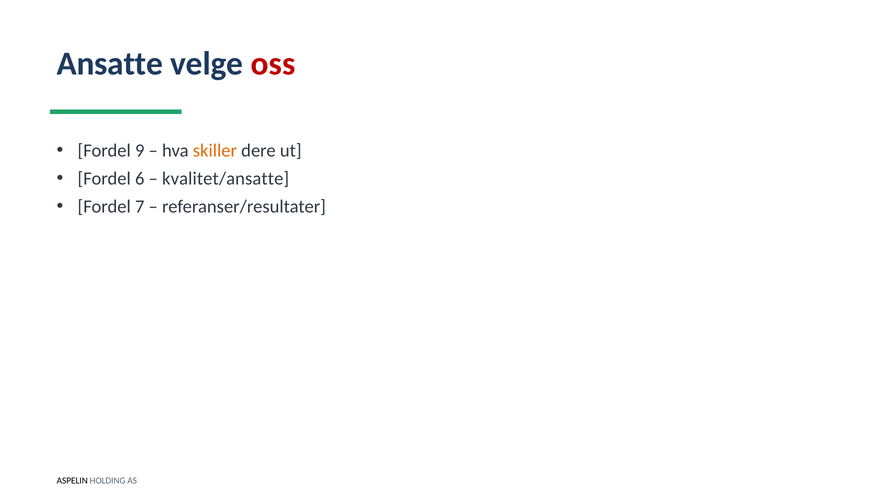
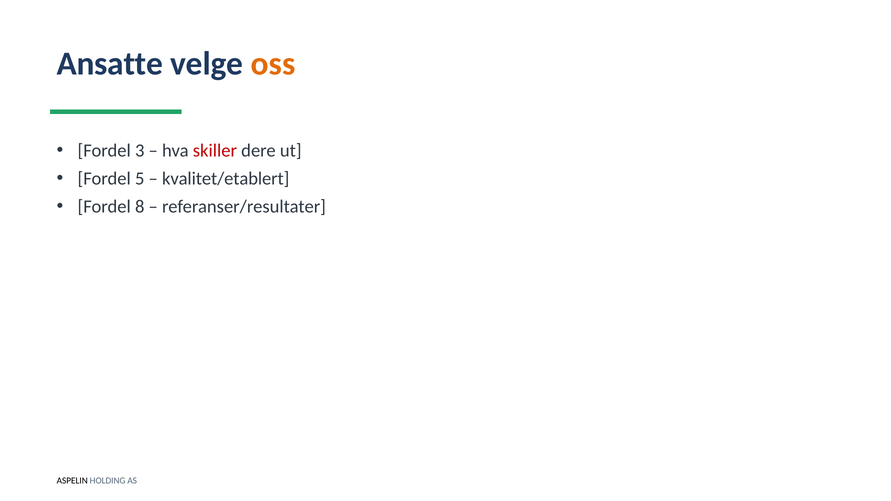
oss colour: red -> orange (273, 64)
9: 9 -> 3 (140, 151)
skiller colour: orange -> red (215, 151)
6: 6 -> 5 (140, 179)
kvalitet/ansatte: kvalitet/ansatte -> kvalitet/etablert (226, 179)
7: 7 -> 8 (140, 207)
